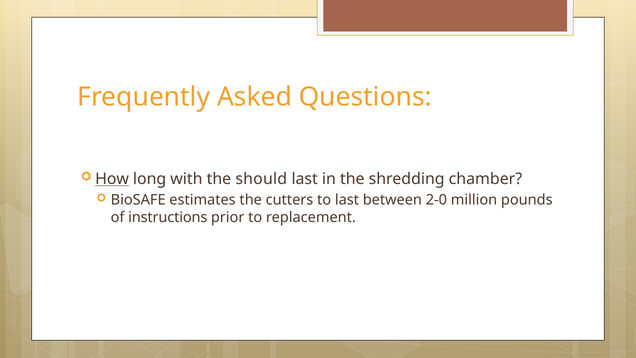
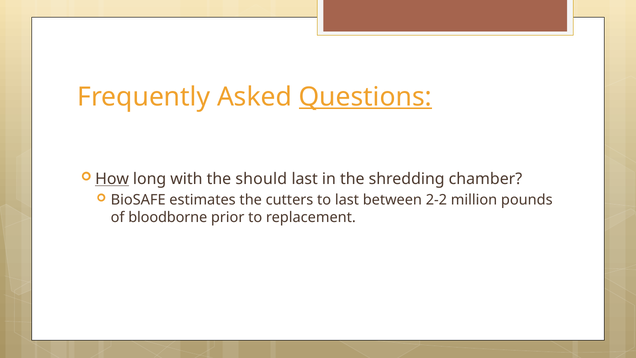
Questions underline: none -> present (365, 97)
2-0: 2-0 -> 2-2 (436, 200)
instructions: instructions -> bloodborne (168, 217)
